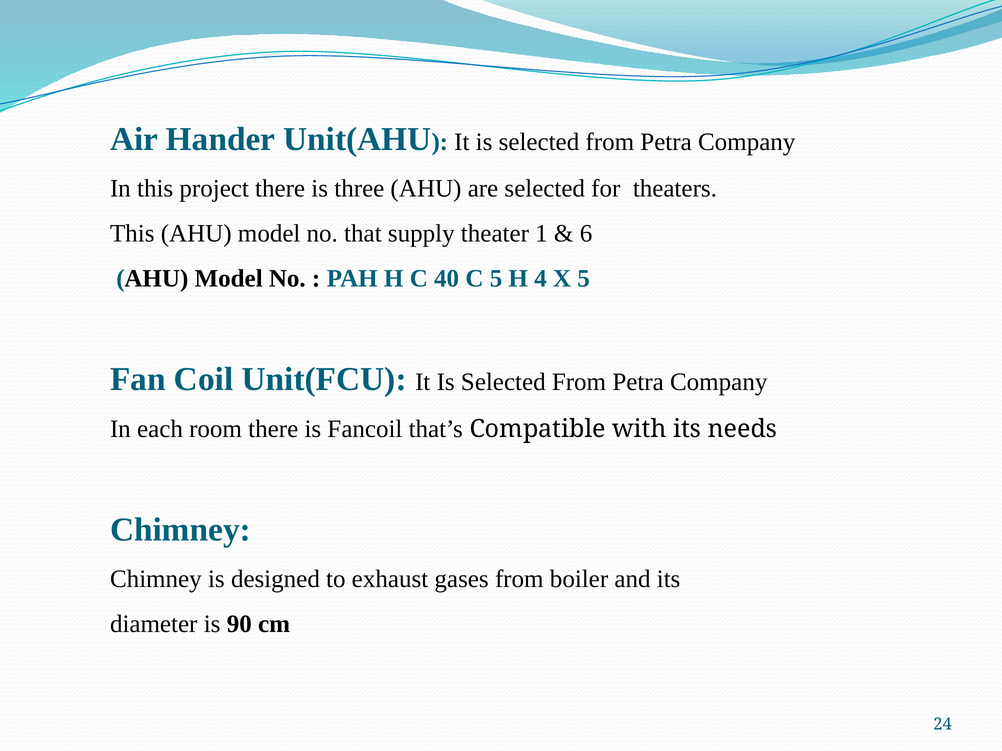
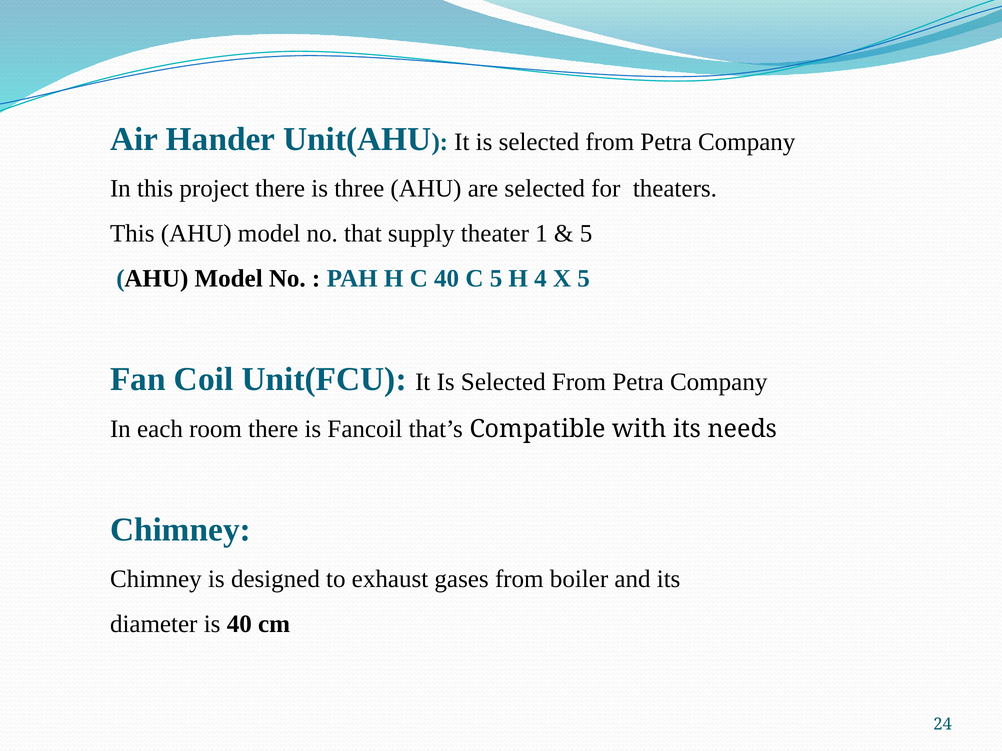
6: 6 -> 5 (586, 234)
is 90: 90 -> 40 (239, 625)
